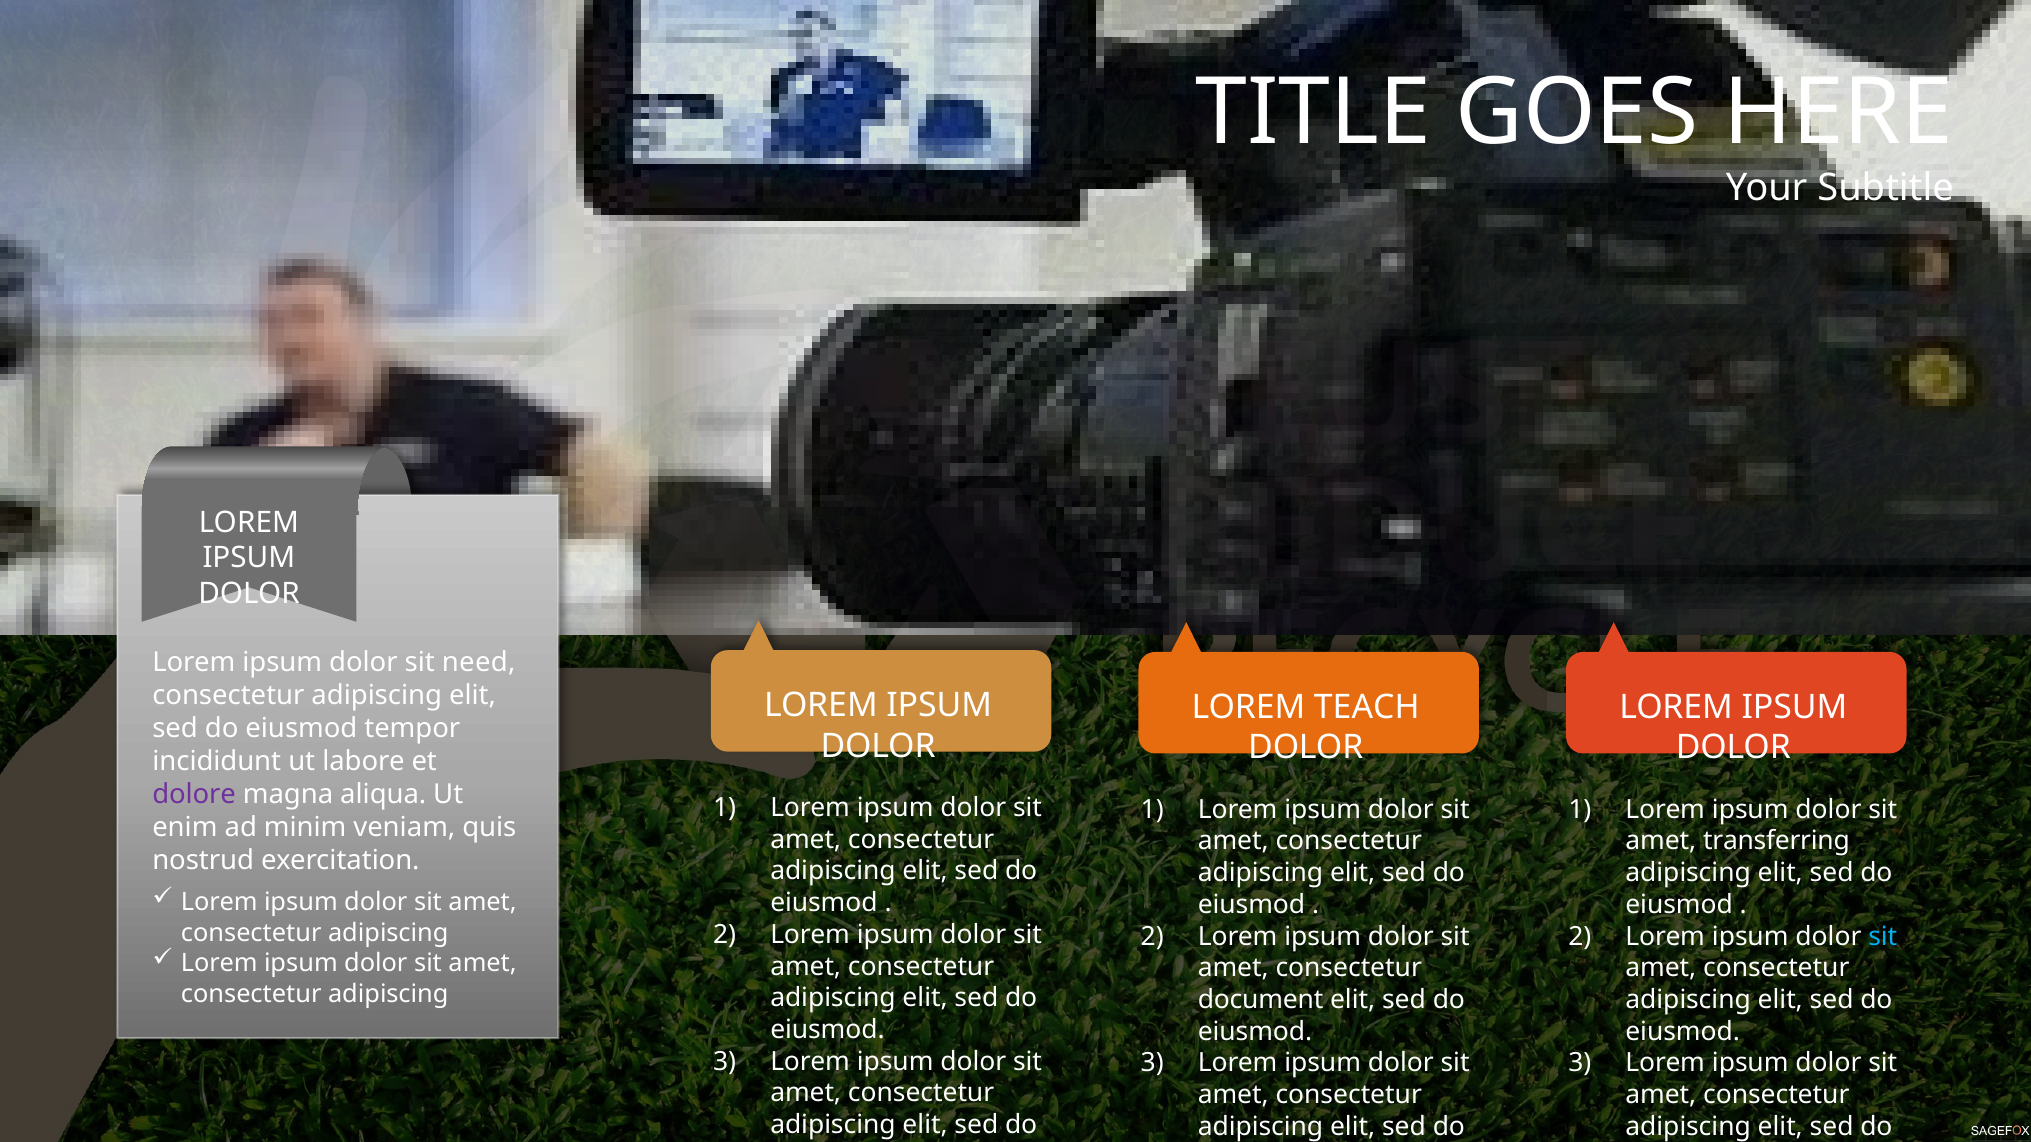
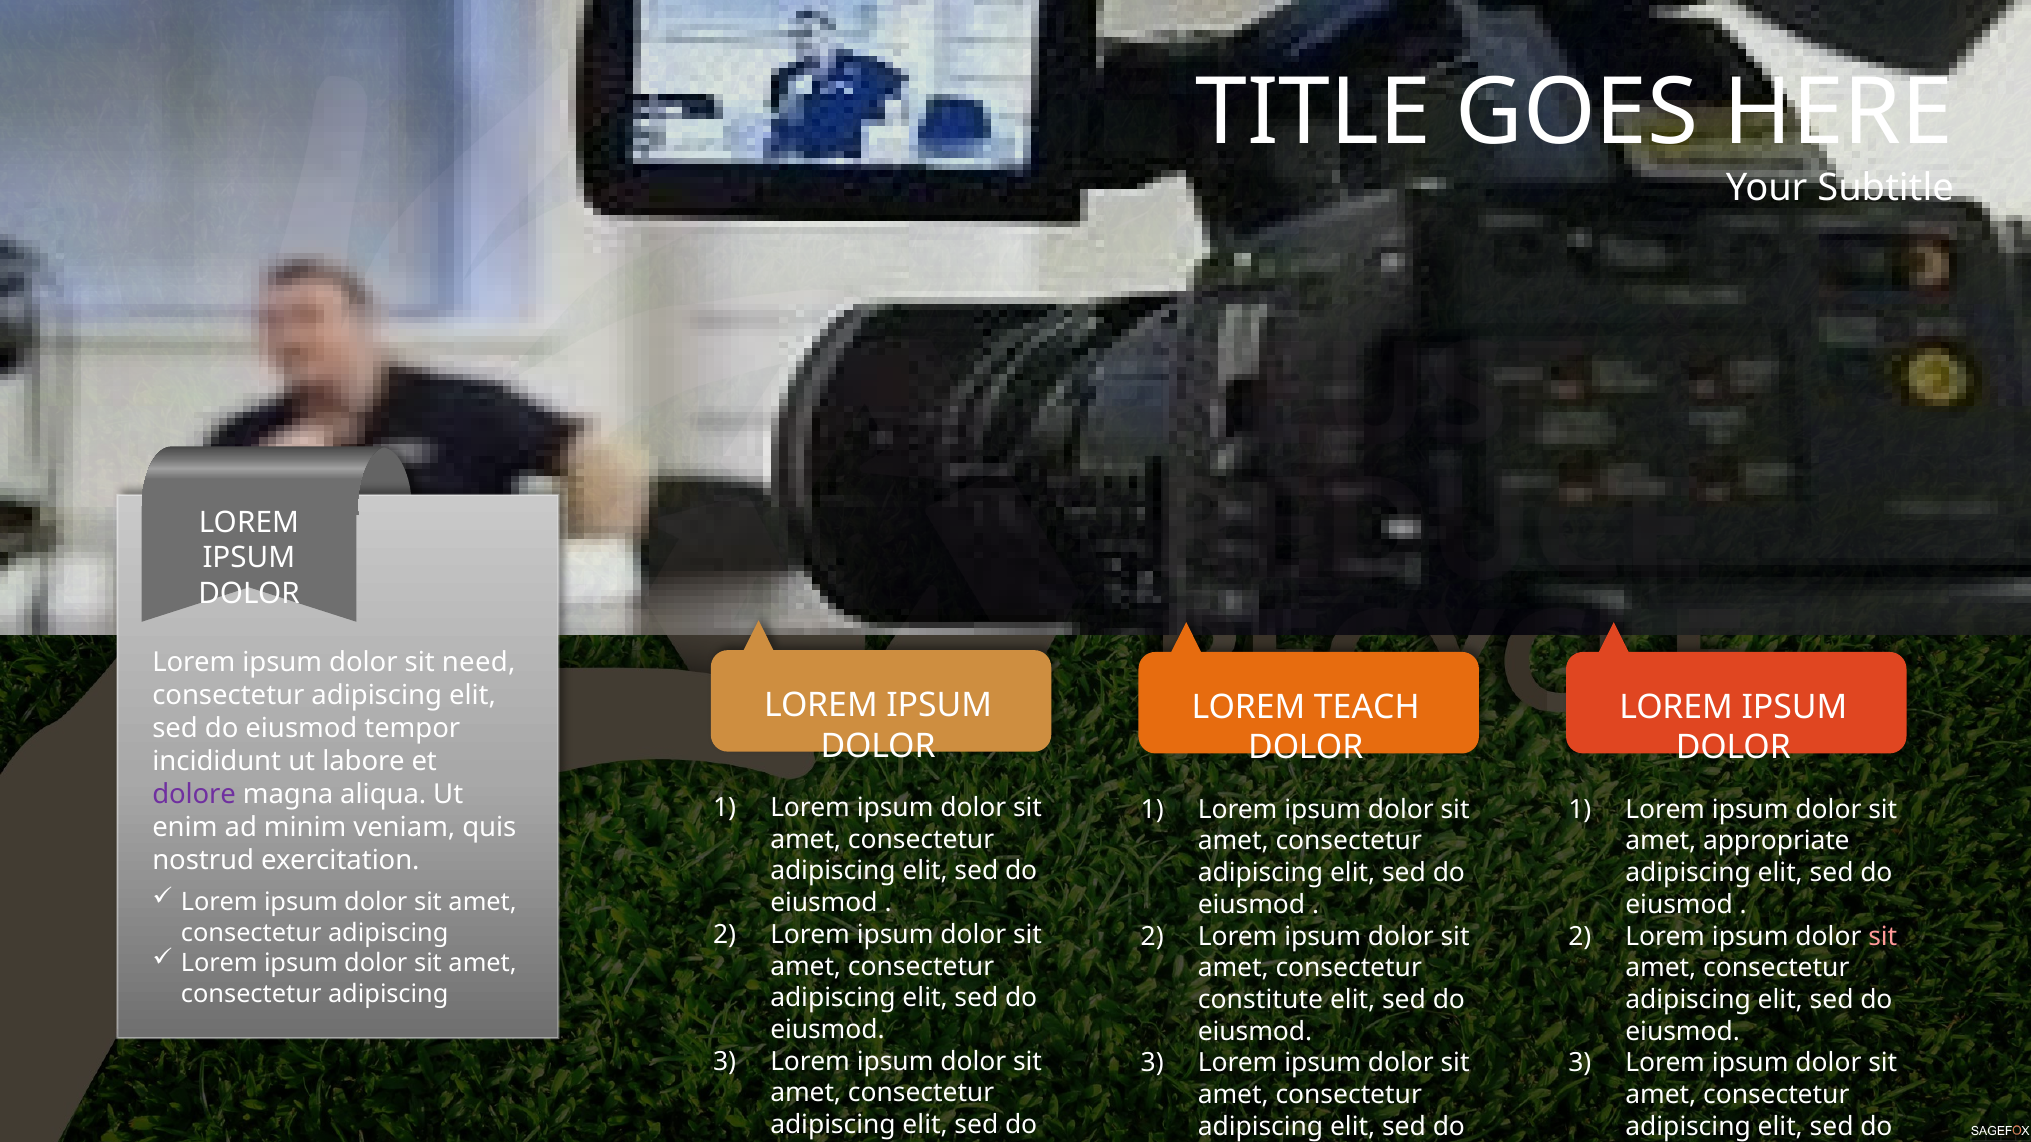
transferring: transferring -> appropriate (1776, 842)
sit colour: light blue -> pink (1883, 937)
document: document -> constitute (1260, 1000)
